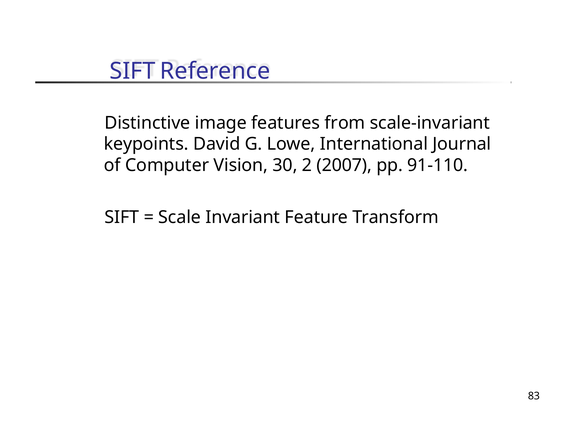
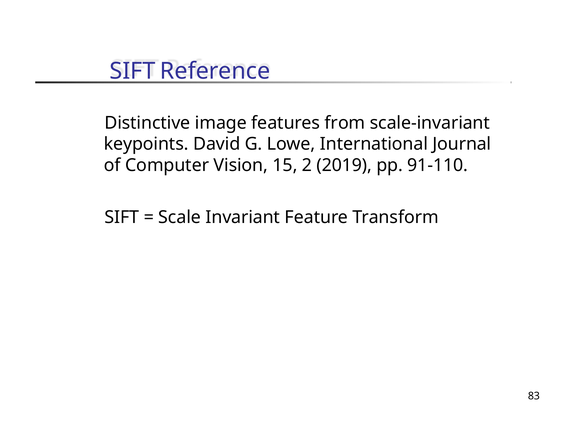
30: 30 -> 15 (285, 165)
2007: 2007 -> 2019 (344, 165)
